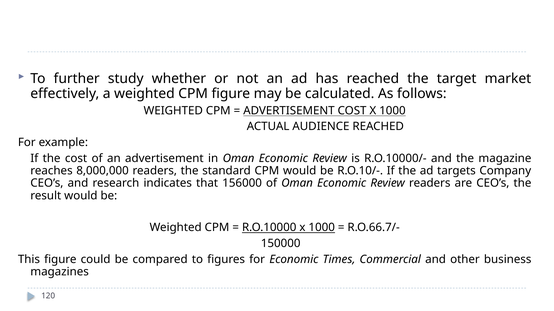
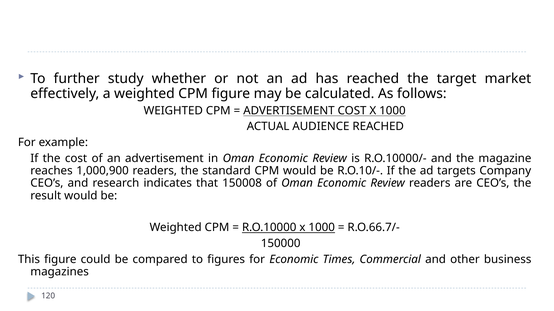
8,000,000: 8,000,000 -> 1,000,900 (103, 171)
156000: 156000 -> 150008 (242, 183)
